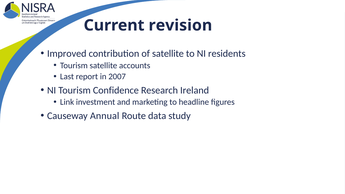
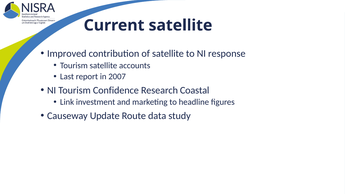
Current revision: revision -> satellite (180, 25)
residents: residents -> response (227, 54)
Ireland: Ireland -> Coastal (195, 90)
Annual: Annual -> Update (105, 116)
